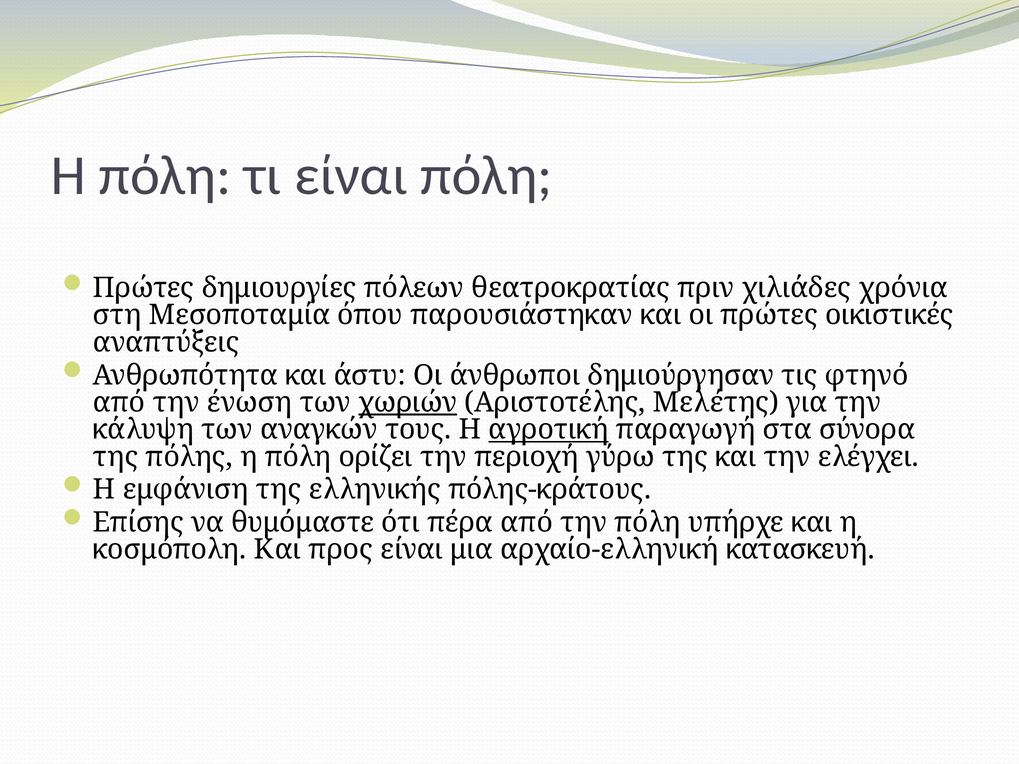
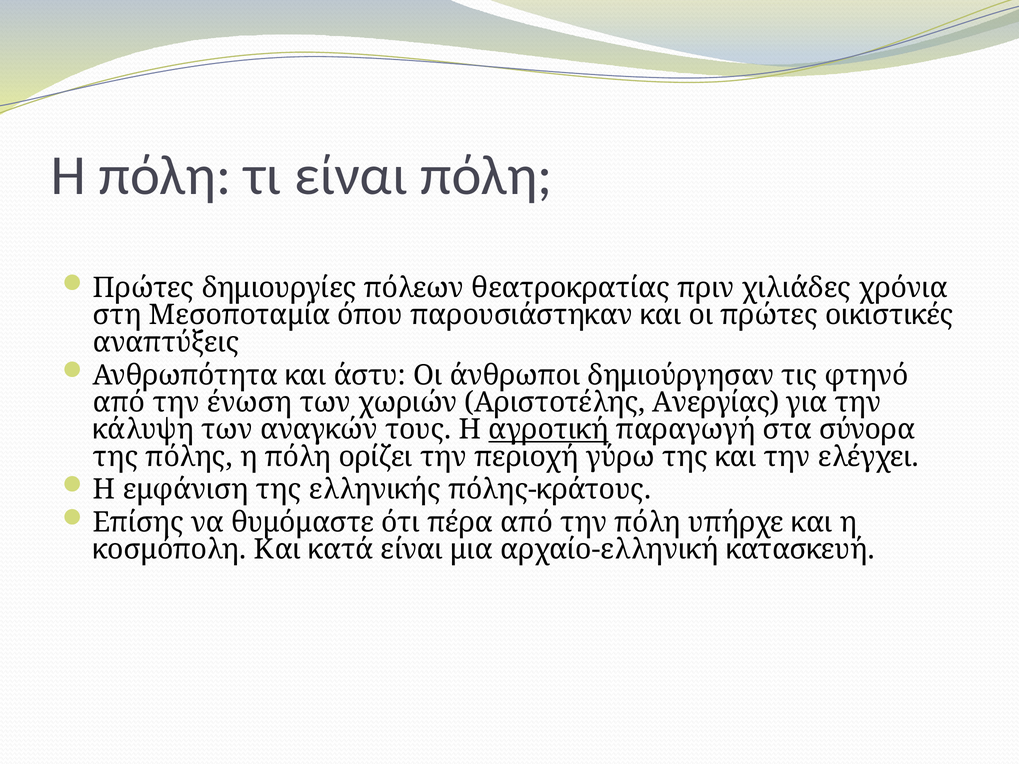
χωριών underline: present -> none (408, 403)
Μελέτης: Μελέτης -> Ανεργίας (716, 403)
προς: προς -> κατά (341, 550)
